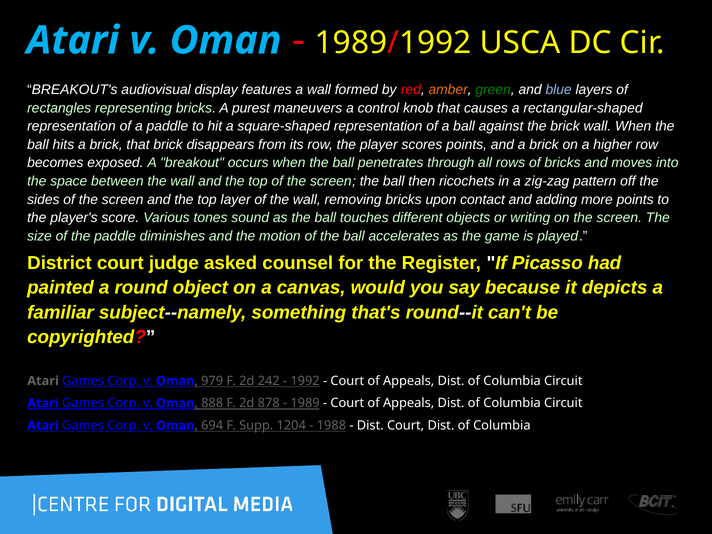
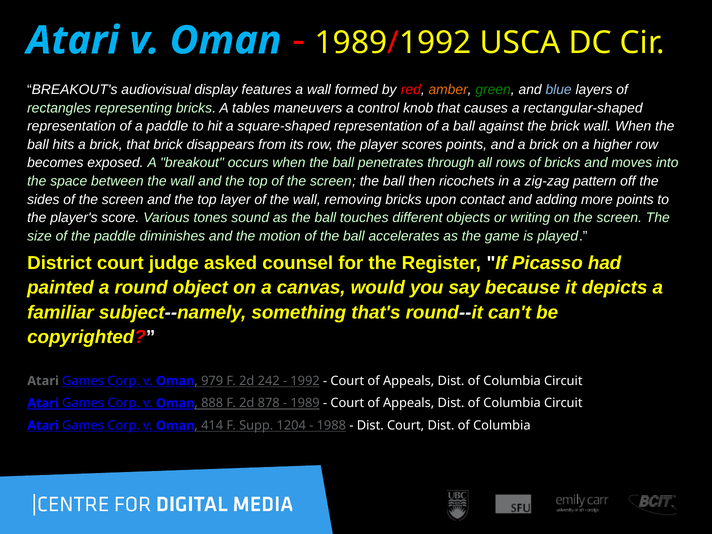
purest: purest -> tables (251, 108)
694: 694 -> 414 (212, 426)
